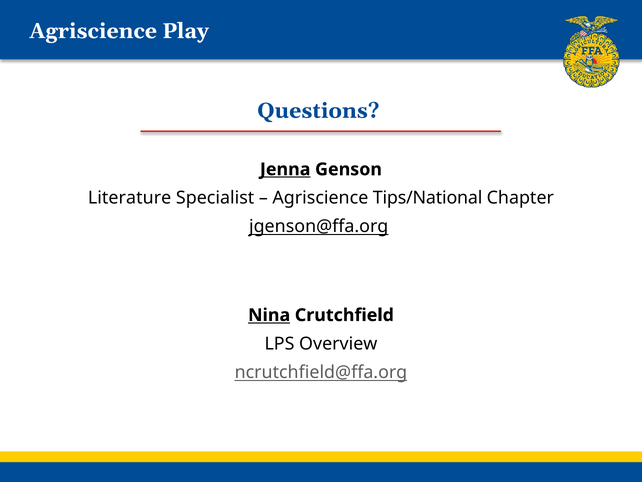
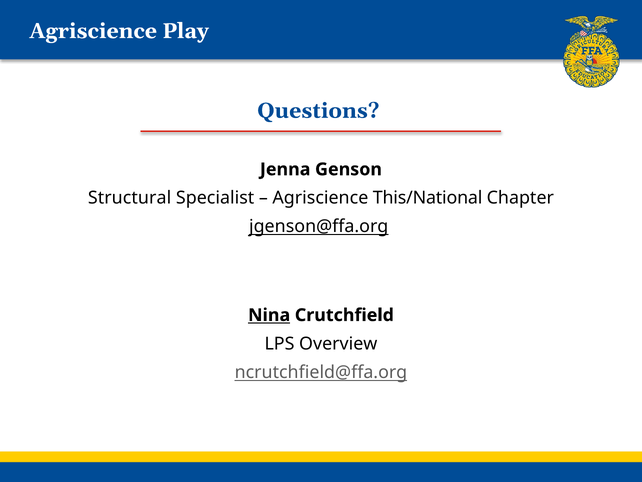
Jenna underline: present -> none (285, 169)
Literature: Literature -> Structural (130, 198)
Tips/National: Tips/National -> This/National (428, 198)
